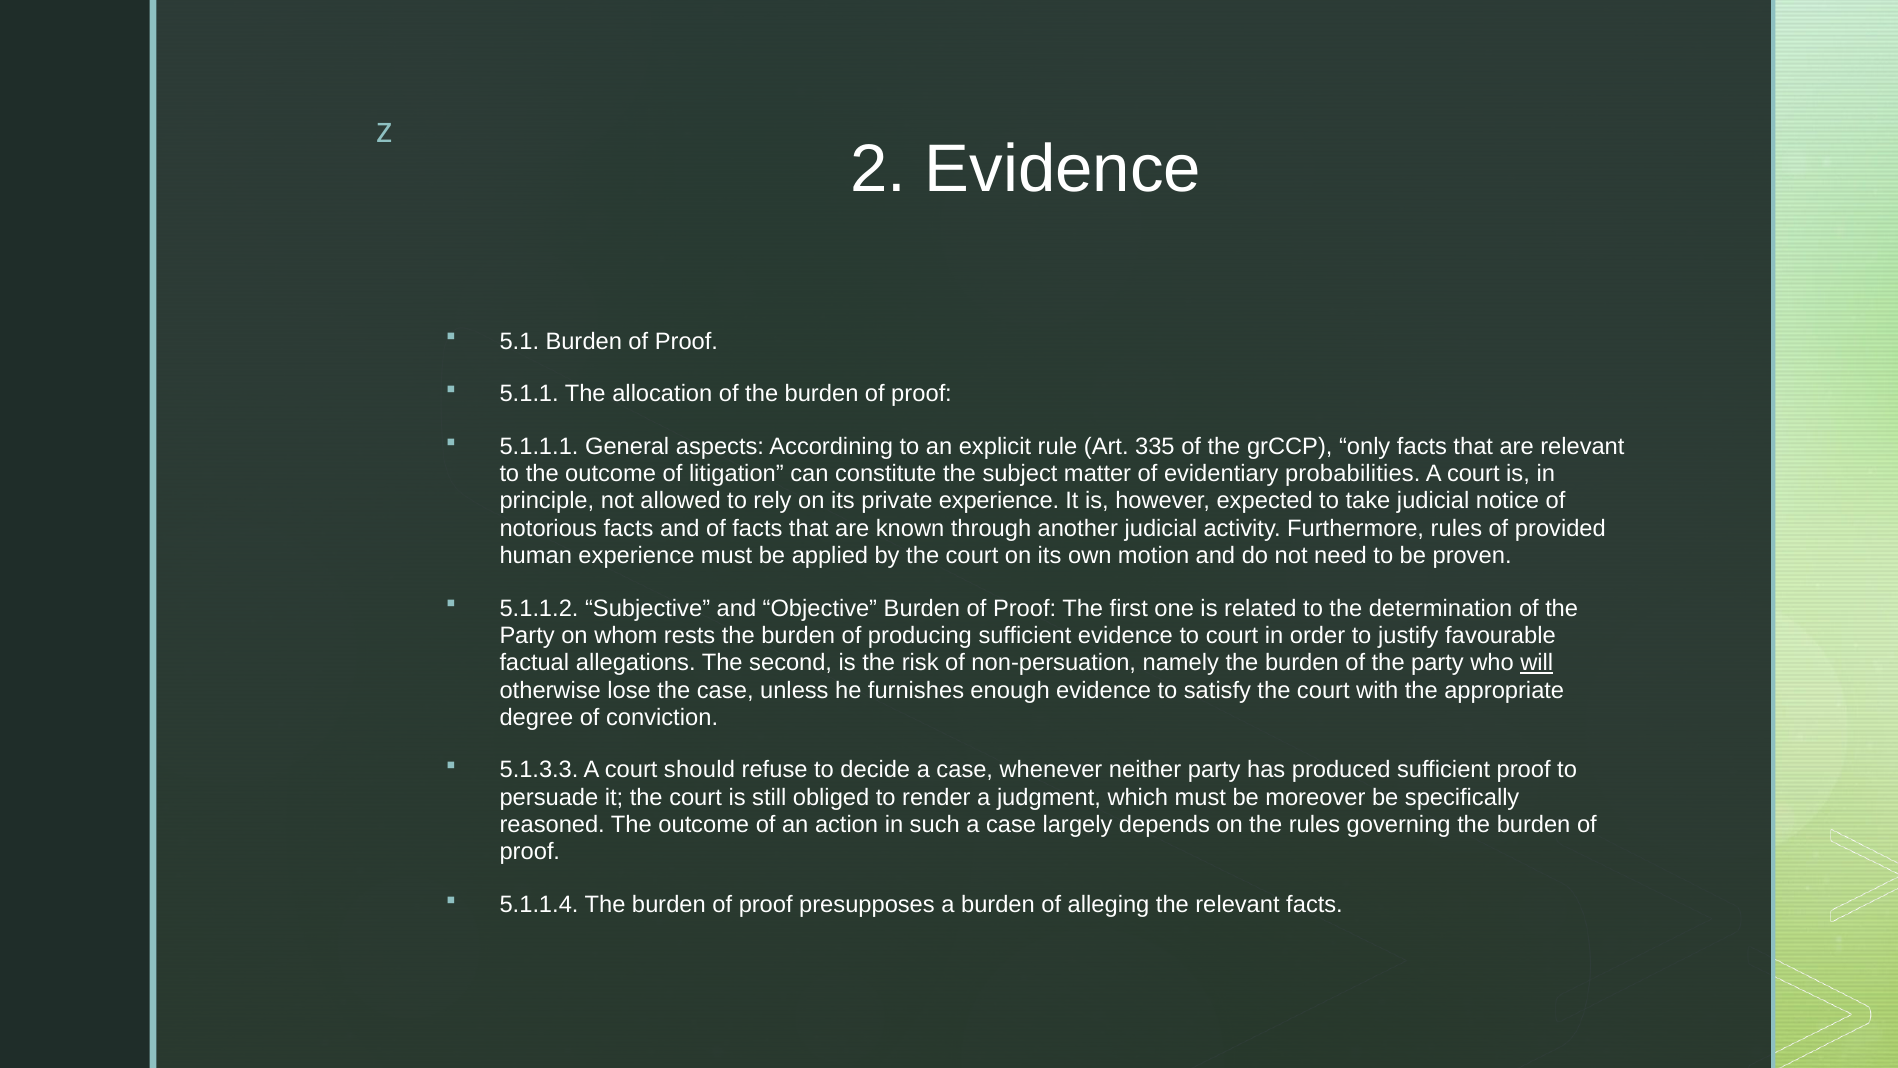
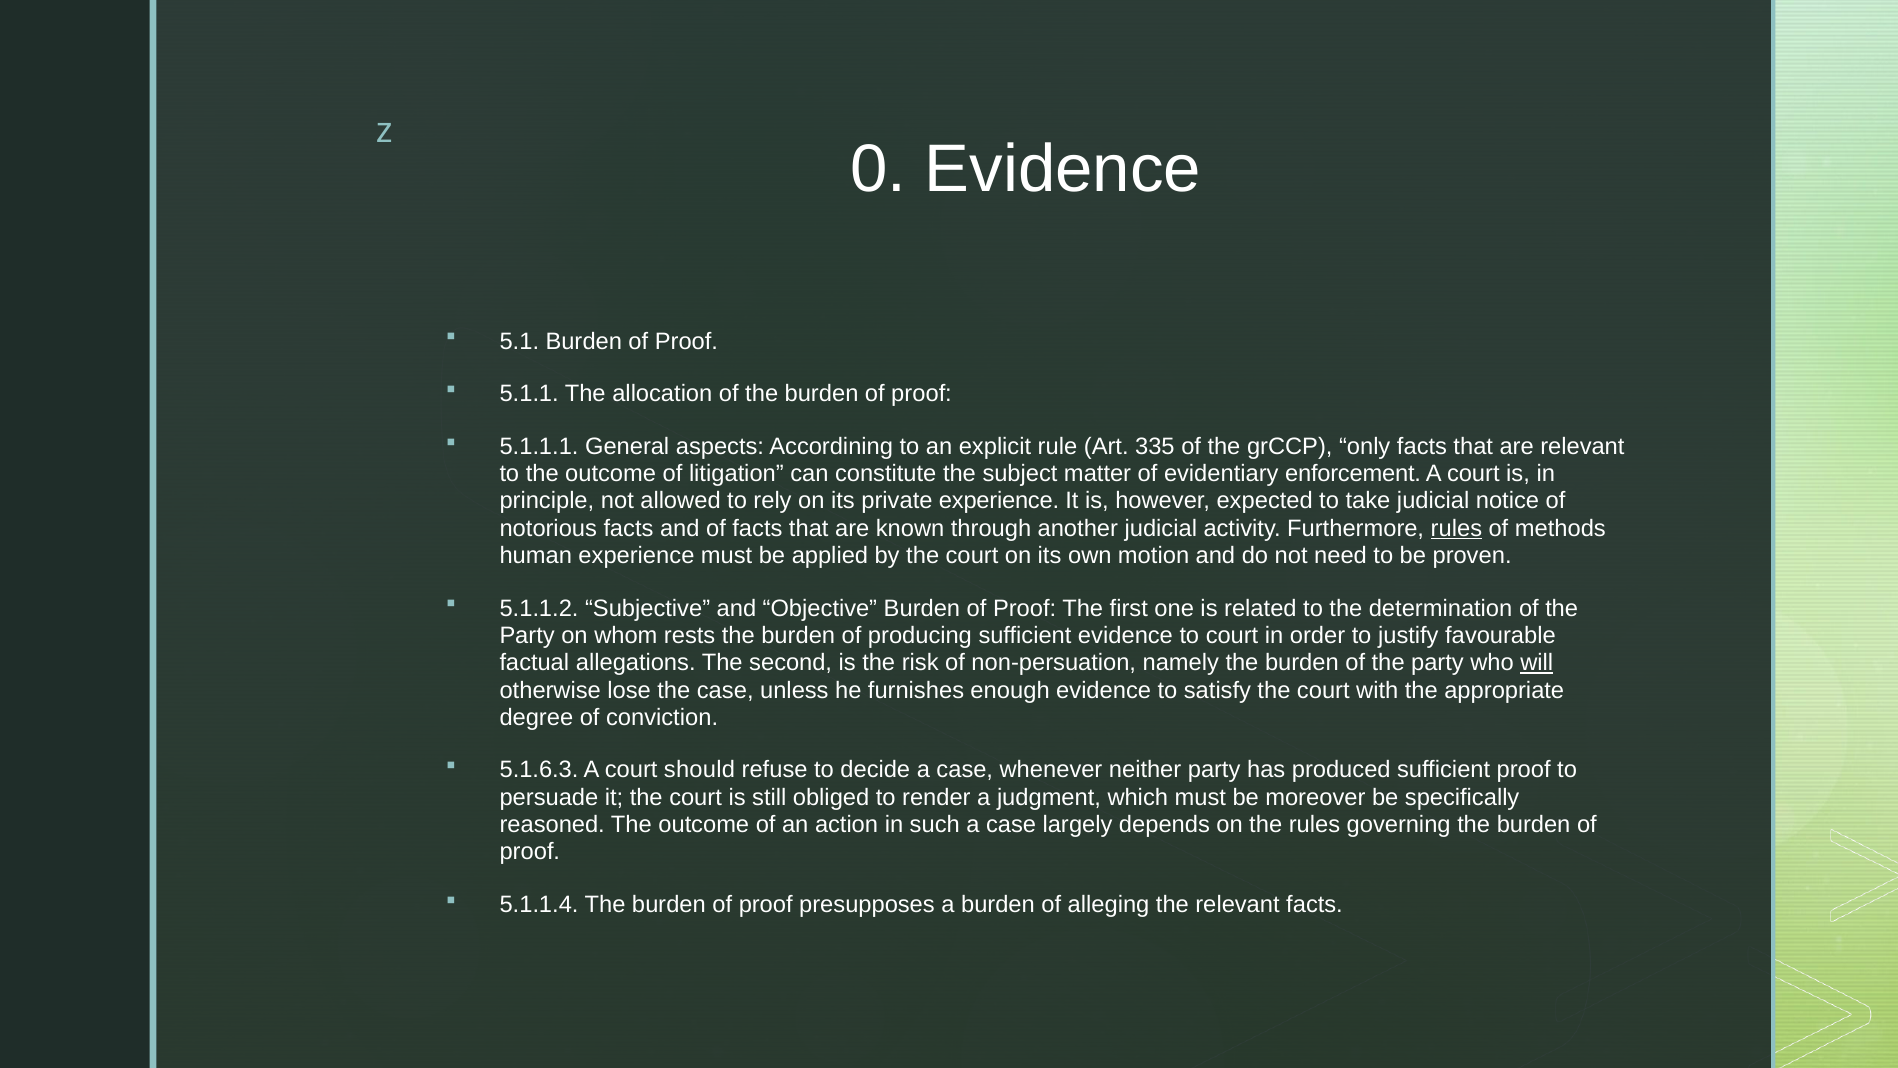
2: 2 -> 0 (879, 169)
probabilities: probabilities -> enforcement (1353, 474)
rules underline: none -> present (1456, 528)
provided: provided -> methods (1560, 528)
5.1.3.3: 5.1.3.3 -> 5.1.6.3 (539, 770)
